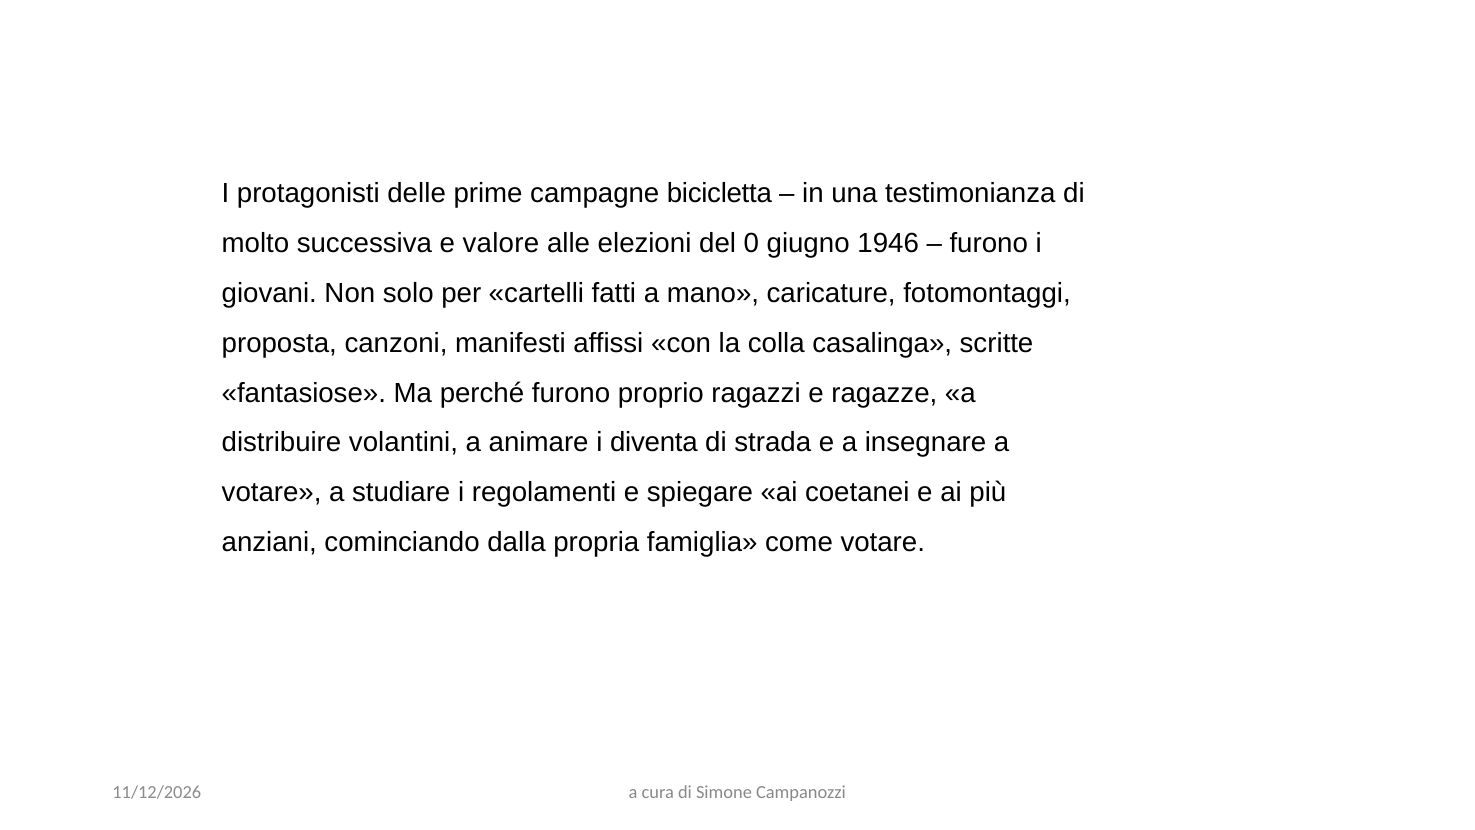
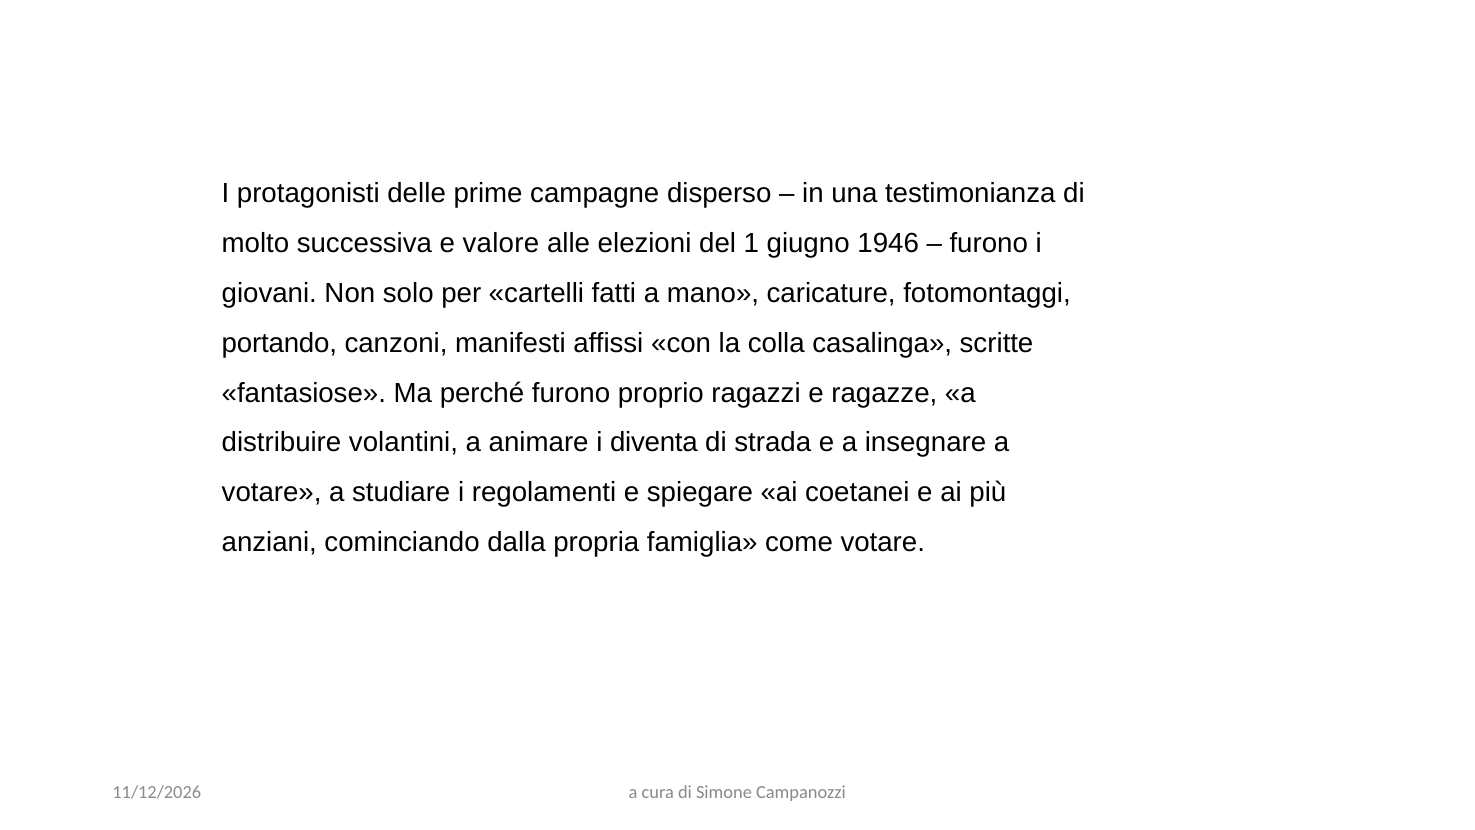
bicicletta: bicicletta -> disperso (719, 194)
0: 0 -> 1 (751, 244)
proposta: proposta -> portando (279, 343)
